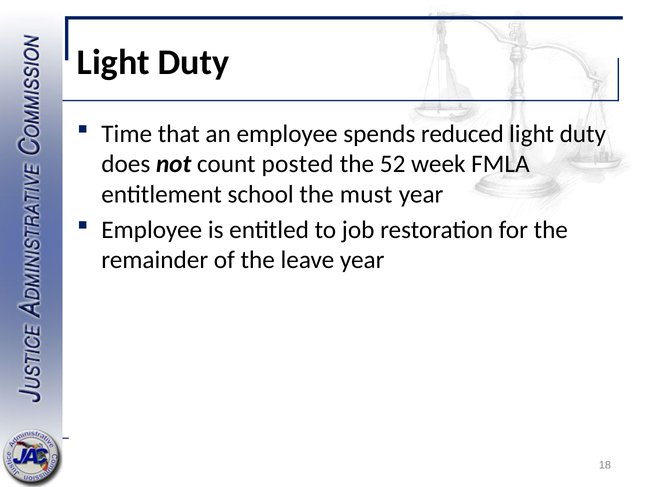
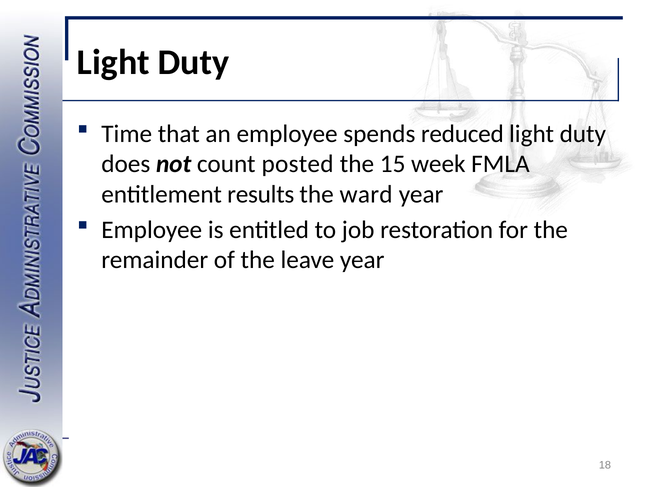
52: 52 -> 15 (393, 164)
school: school -> results (261, 195)
must: must -> ward (366, 195)
